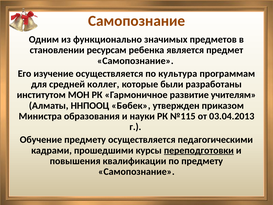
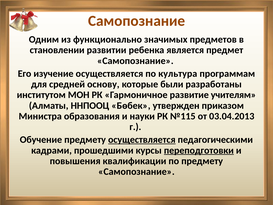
ресурсам: ресурсам -> развитии (107, 50)
коллег: коллег -> основу (103, 84)
осуществляется underline: none -> present (142, 140)
